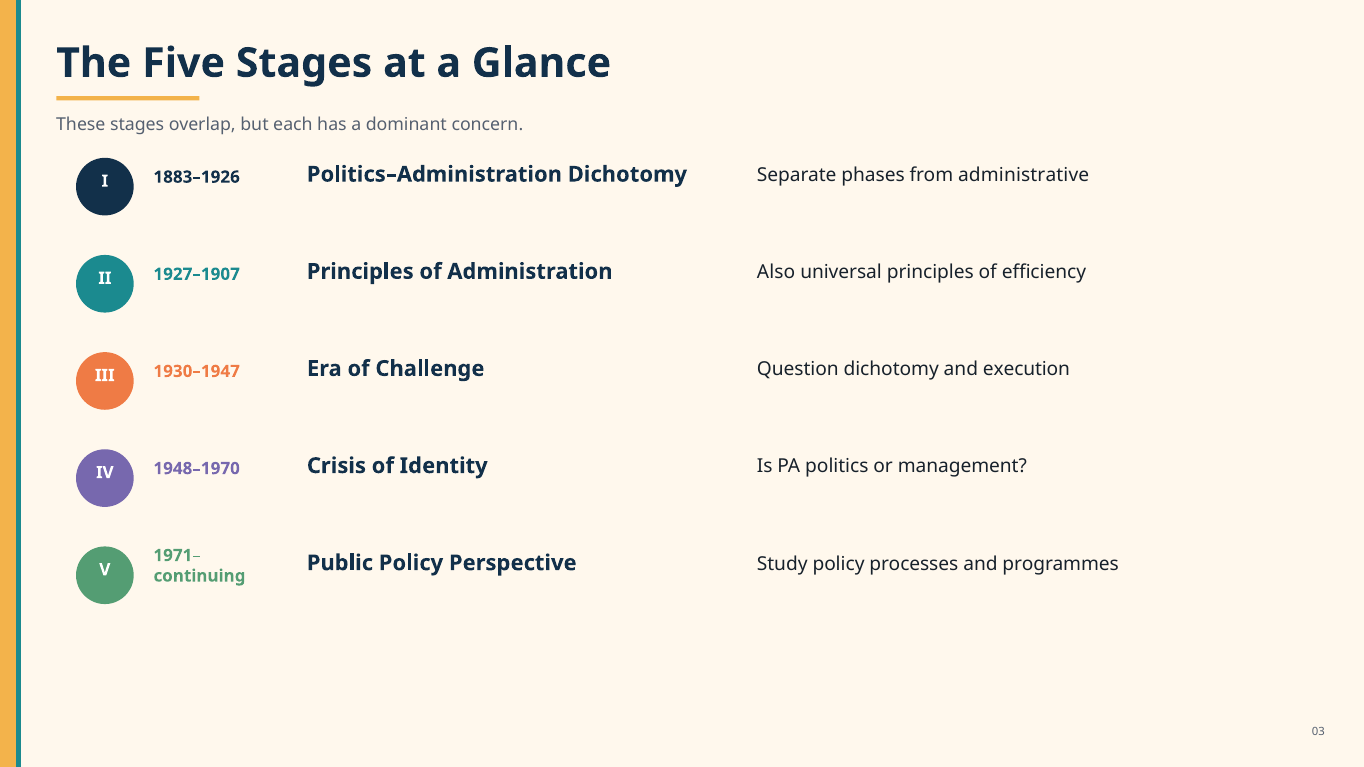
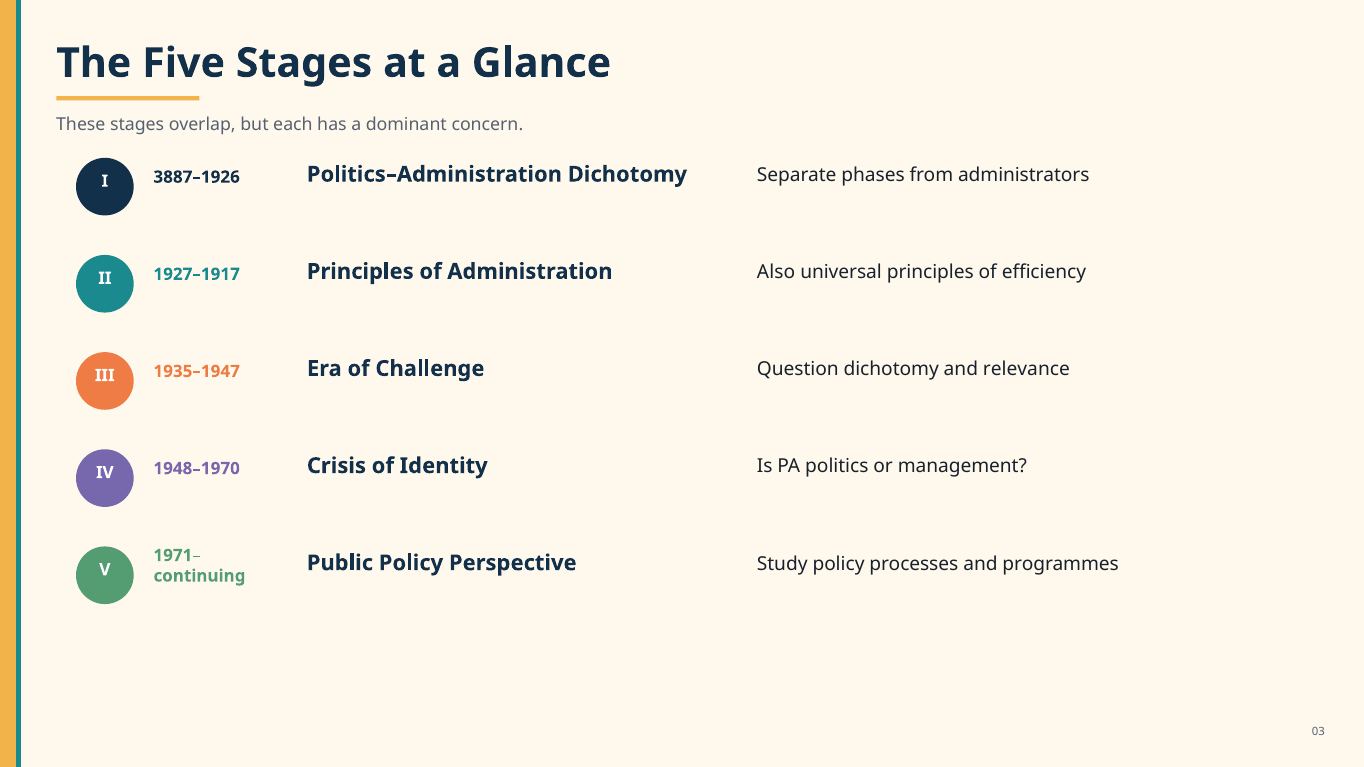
1883–1926: 1883–1926 -> 3887–1926 (197, 177)
administrative: administrative -> administrators (1024, 175)
1927–1907: 1927–1907 -> 1927–1917 (197, 274)
1930–1947: 1930–1947 -> 1935–1947 (197, 371)
execution: execution -> relevance (1026, 370)
